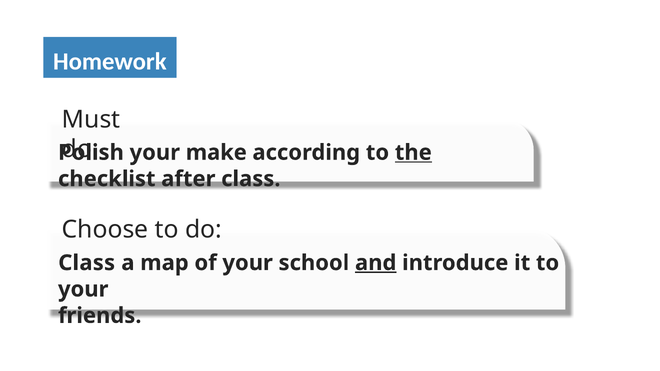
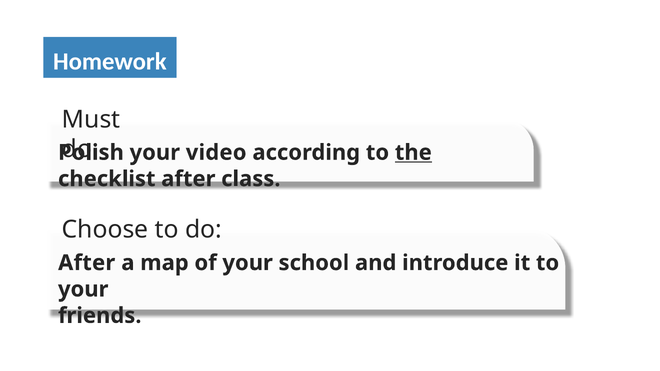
make: make -> video (216, 153)
Class: Class -> After (87, 263)
and underline: present -> none (376, 263)
